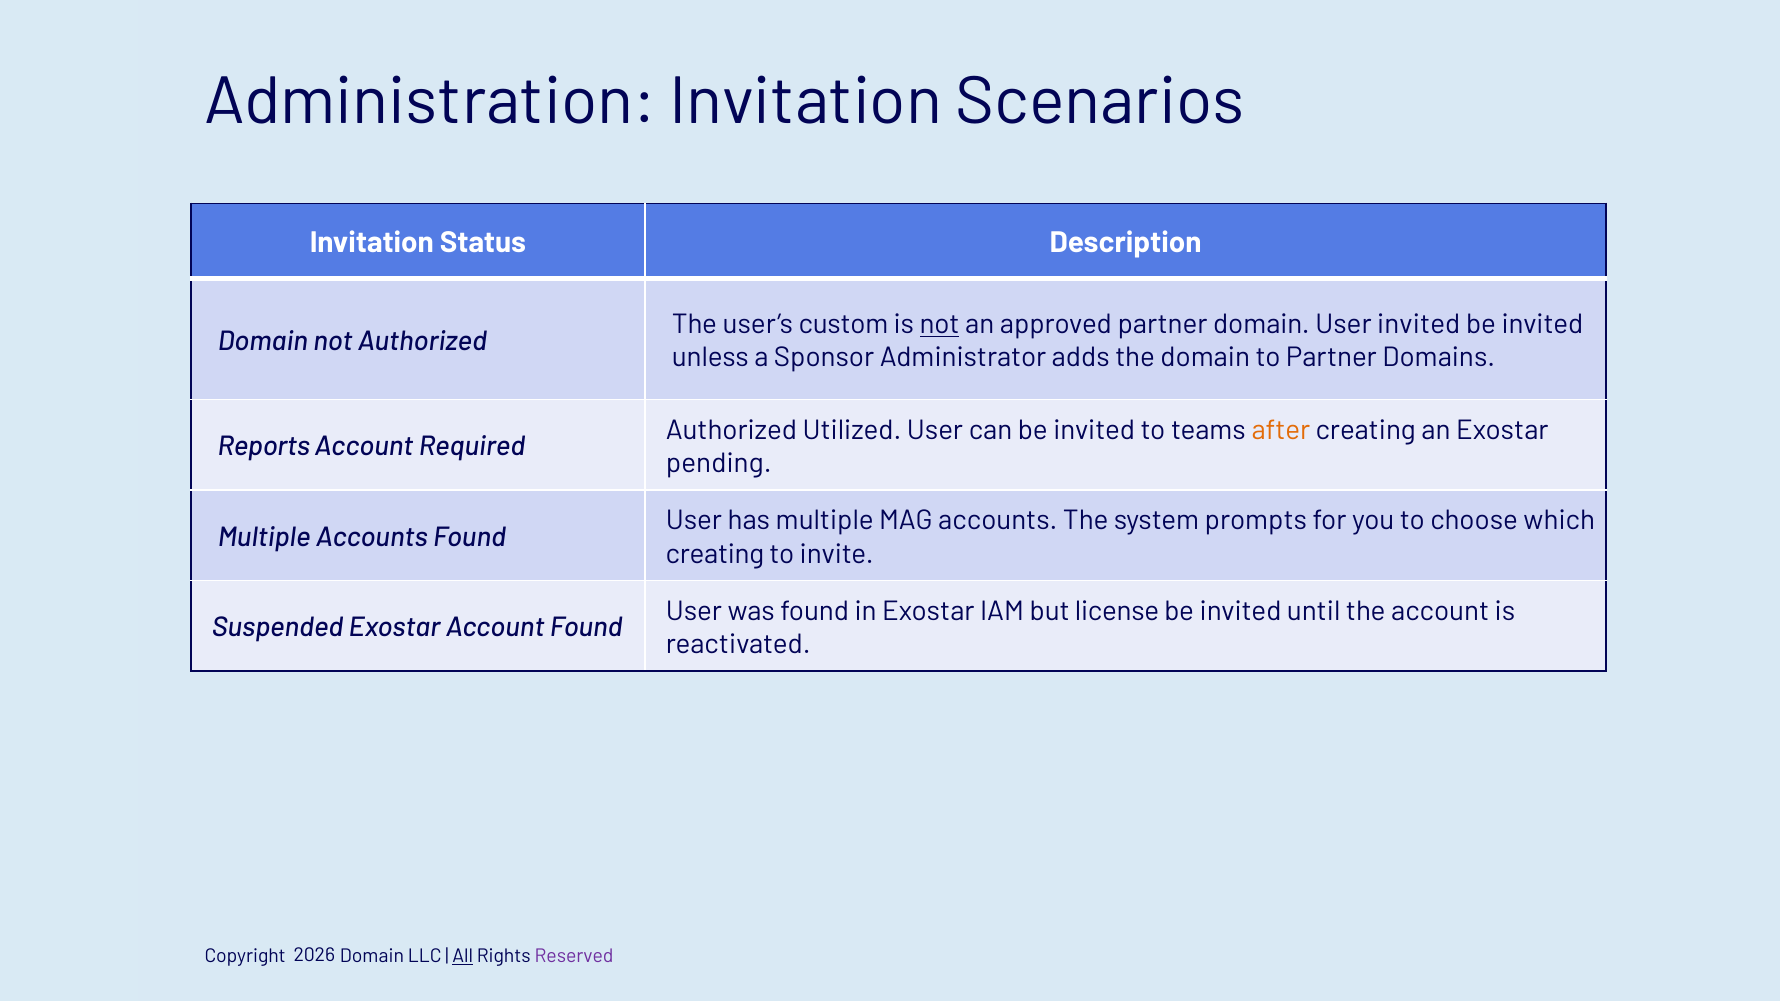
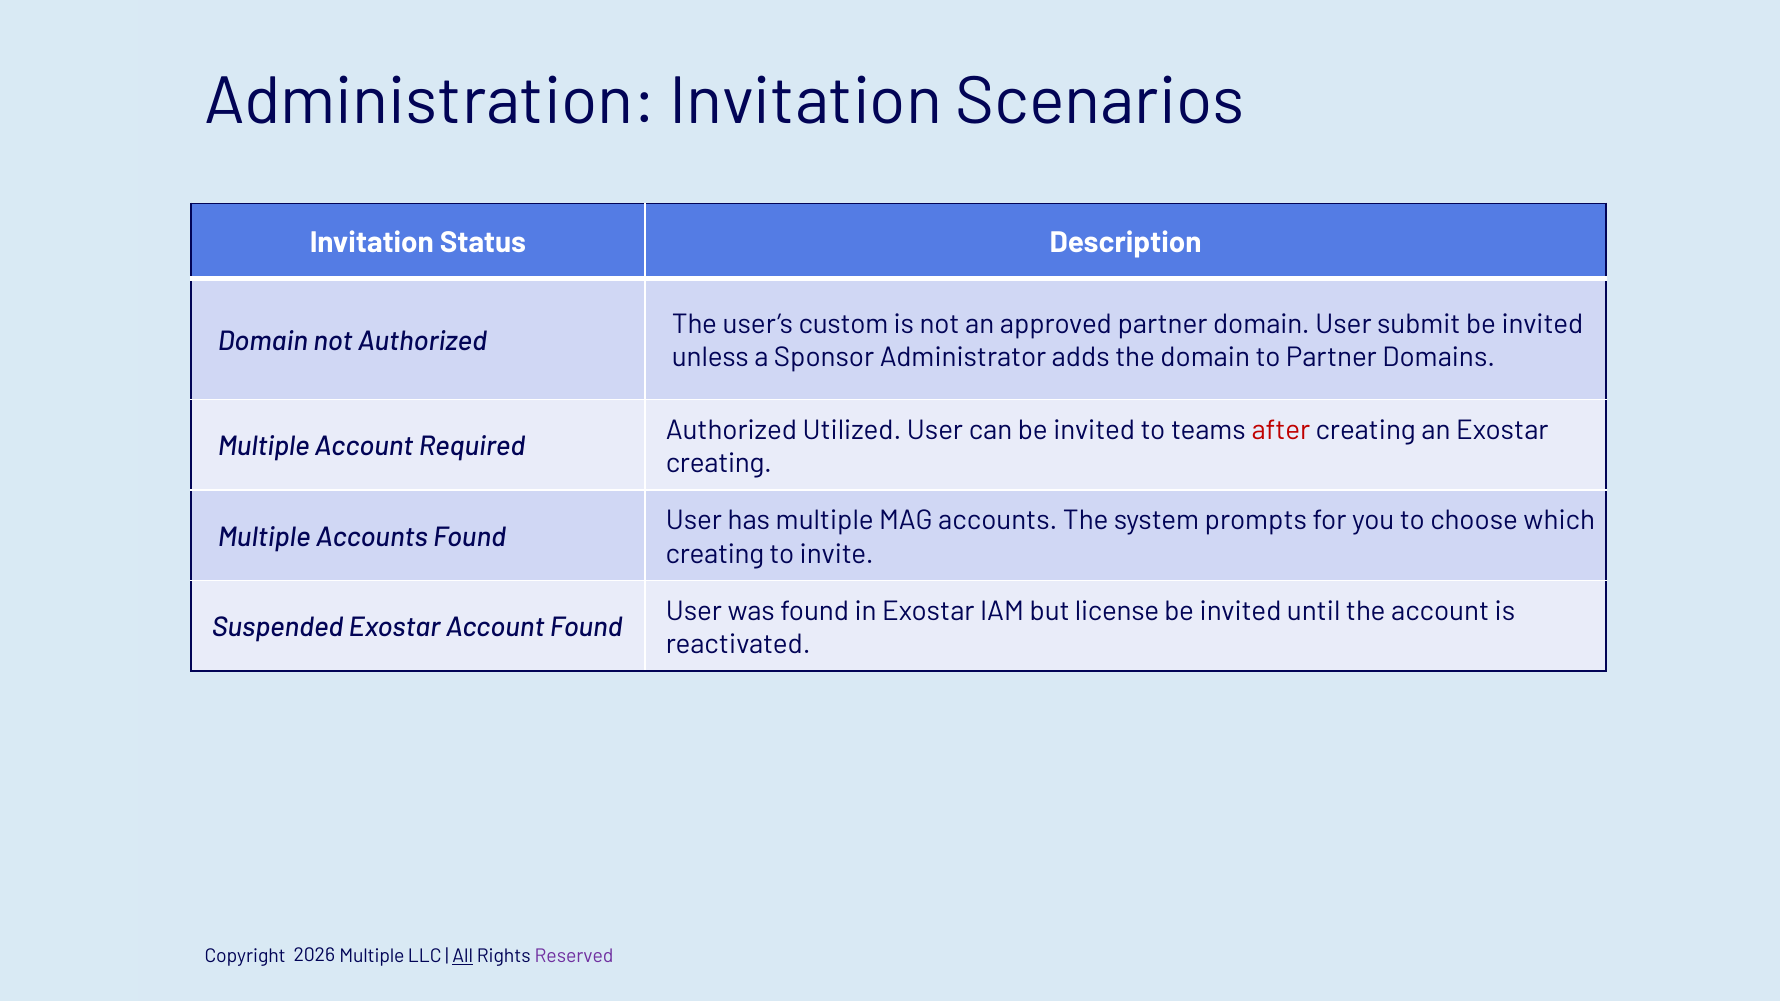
not underline: present -> none (940, 324)
User invited: invited -> submit (1419, 324)
after colour: orange -> red (1281, 430)
Reports: Reports -> Multiple (264, 447)
pending: pending -> creating (719, 463)
Copyright Domain: Domain -> Multiple (372, 956)
